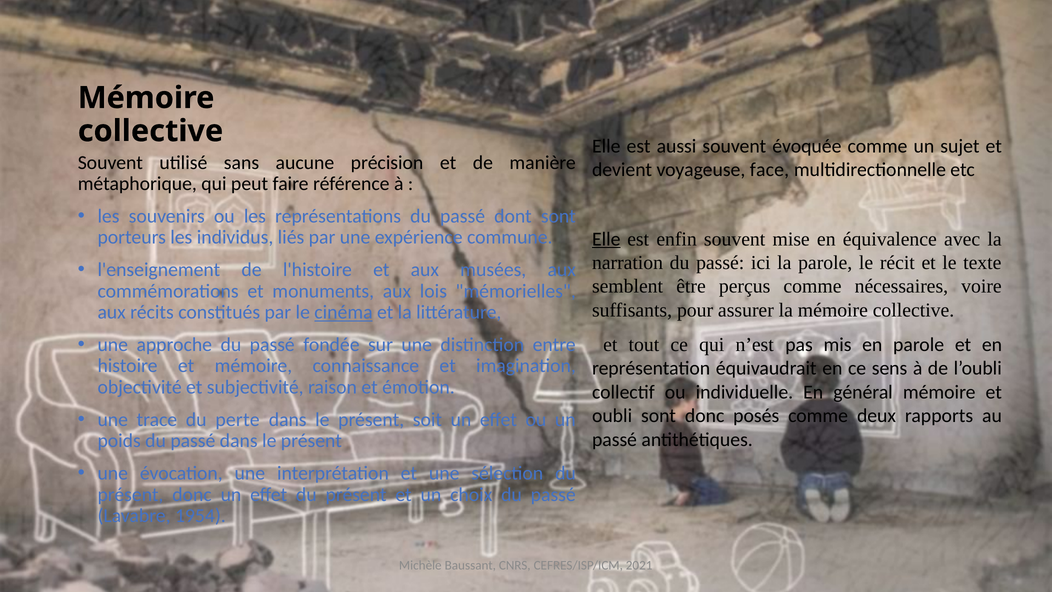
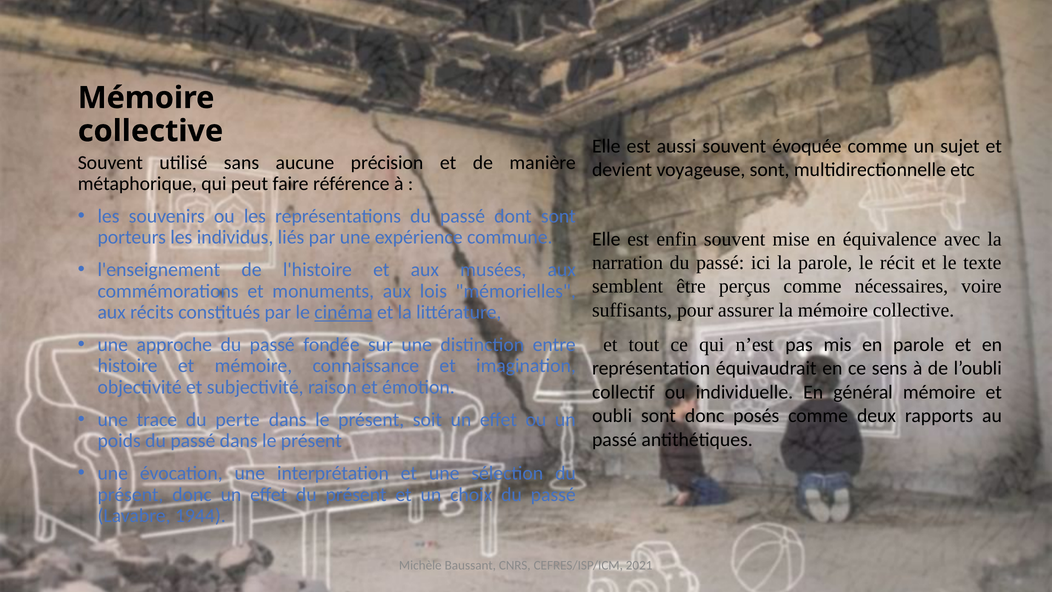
voyageuse face: face -> sont (770, 170)
Elle underline: present -> none (606, 239)
1954: 1954 -> 1944 (200, 516)
